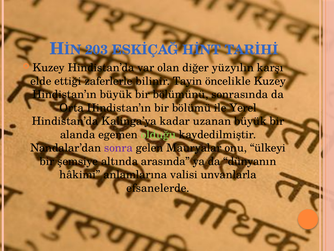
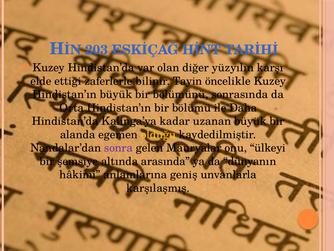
Yerel: Yerel -> Daha (243, 108)
olduğu colour: light green -> yellow (158, 134)
valisi: valisi -> geniş (184, 174)
efsanelerde: efsanelerde -> karşılaşmış (158, 188)
